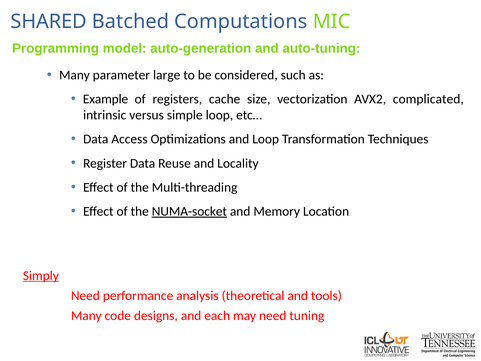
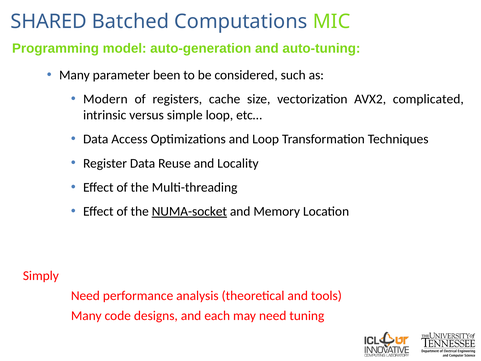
large: large -> been (167, 75)
Example: Example -> Modern (105, 99)
Simply underline: present -> none (41, 275)
